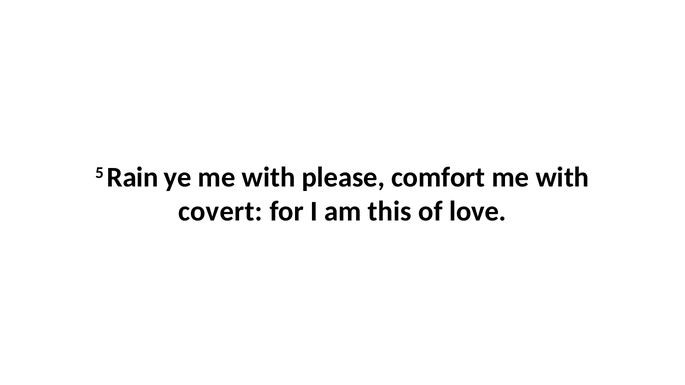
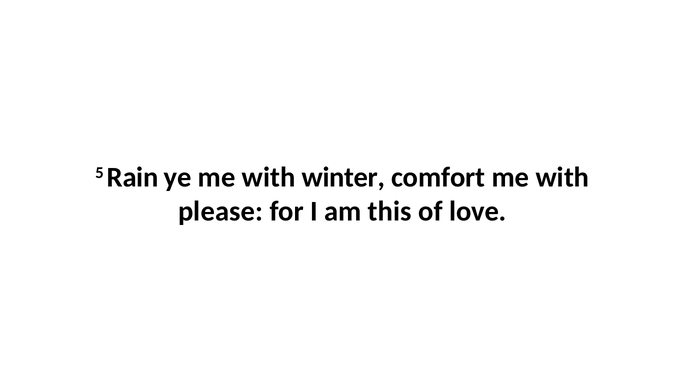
please: please -> winter (343, 178)
covert: covert -> please (221, 212)
